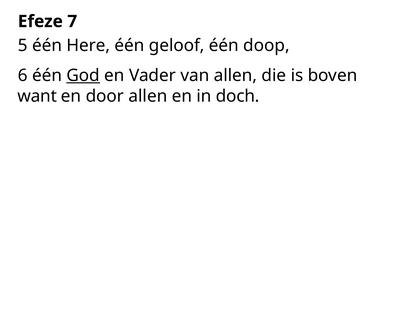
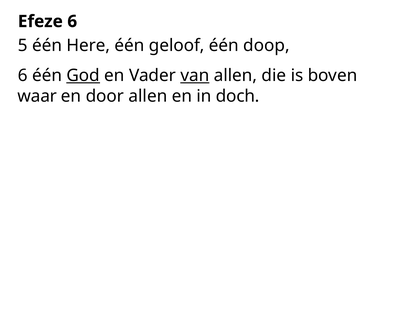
Efeze 7: 7 -> 6 (72, 21)
van underline: none -> present (195, 75)
want: want -> waar (37, 96)
